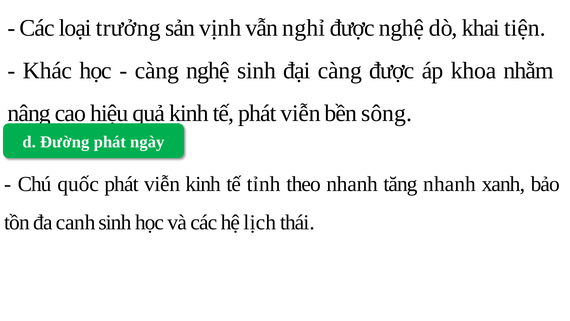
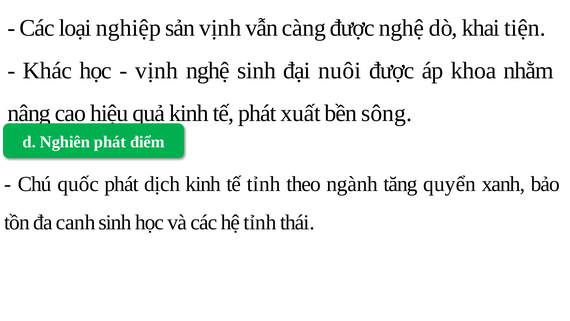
trưởng: trưởng -> nghiệp (128, 28)
nghỉ: nghỉ -> càng (304, 28)
càng: càng -> vịnh (157, 71)
đại càng: càng -> nuôi (340, 71)
tế phát viễn: viễn -> xuất (301, 113)
Đường: Đường -> Nghiên (65, 142)
ngày: ngày -> điểm (147, 142)
viễn: viễn -> dịch (162, 184)
theo nhanh: nhanh -> ngành (352, 184)
tăng nhanh: nhanh -> quyển (450, 184)
hệ lịch: lịch -> tỉnh (260, 222)
